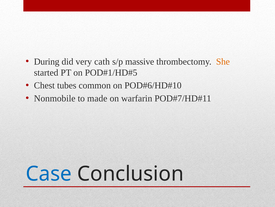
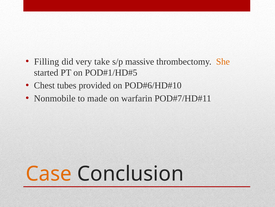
During: During -> Filling (47, 61)
cath: cath -> take (102, 61)
common: common -> provided (95, 85)
Case colour: blue -> orange (49, 173)
